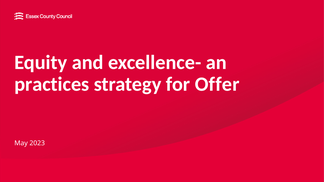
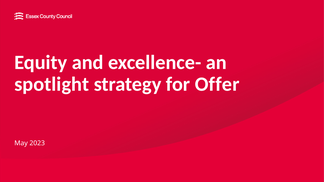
practices: practices -> spotlight (52, 84)
